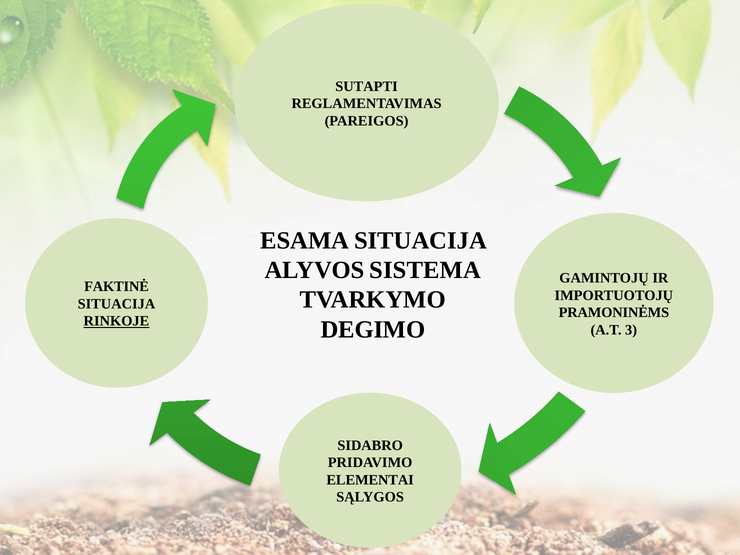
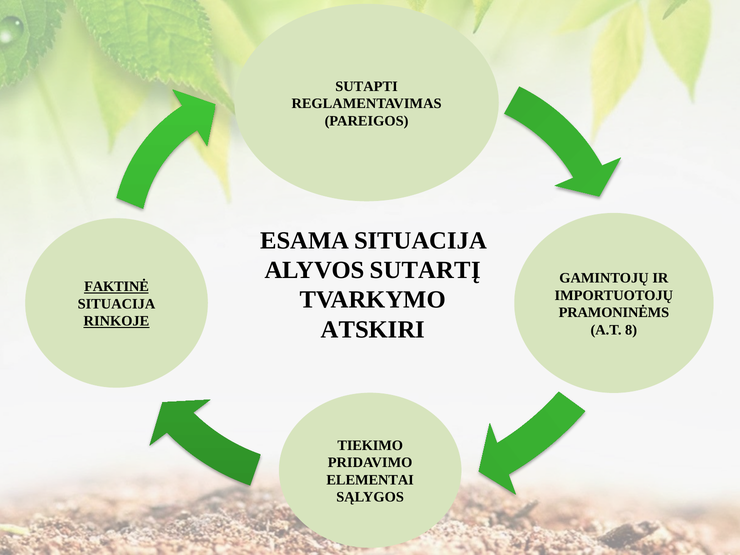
SISTEMA: SISTEMA -> SUTARTĮ (425, 270)
FAKTINĖ underline: none -> present (117, 287)
DEGIMO: DEGIMO -> ATSKIRI (373, 329)
3: 3 -> 8 (631, 330)
SIDABRO: SIDABRO -> TIEKIMO (370, 445)
